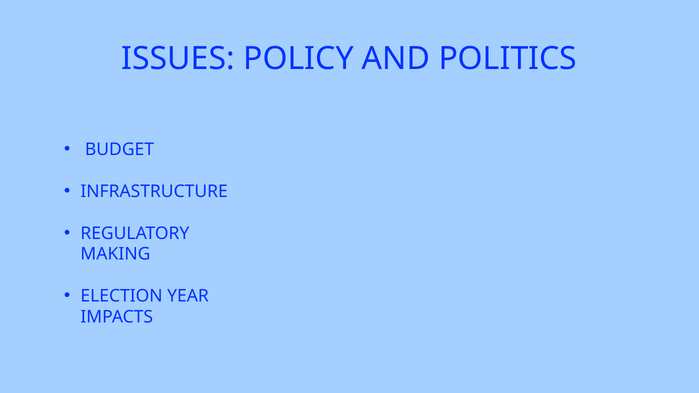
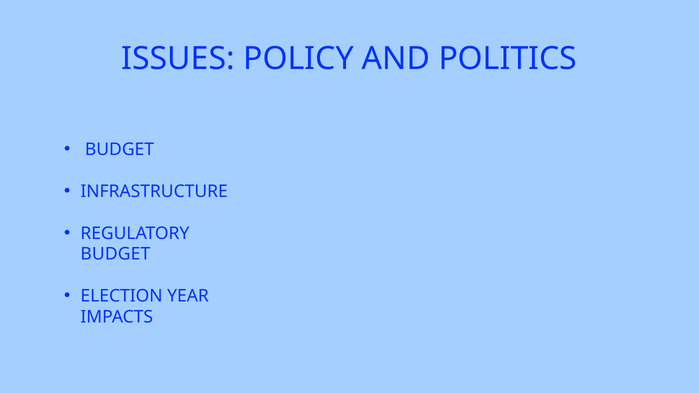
MAKING: MAKING -> BUDGET (115, 254)
